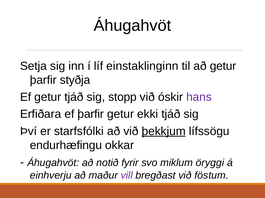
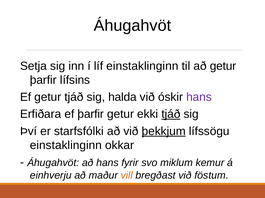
styðja: styðja -> lífsins (75, 80)
stopp: stopp -> halda (122, 97)
tjáð underline: none -> present (171, 115)
endurhæfingu: endurhæfingu -> einstaklinginn (66, 146)
að notið: notið -> hans (108, 163)
öryggi: öryggi -> kemur (210, 163)
vill colour: purple -> orange (127, 176)
